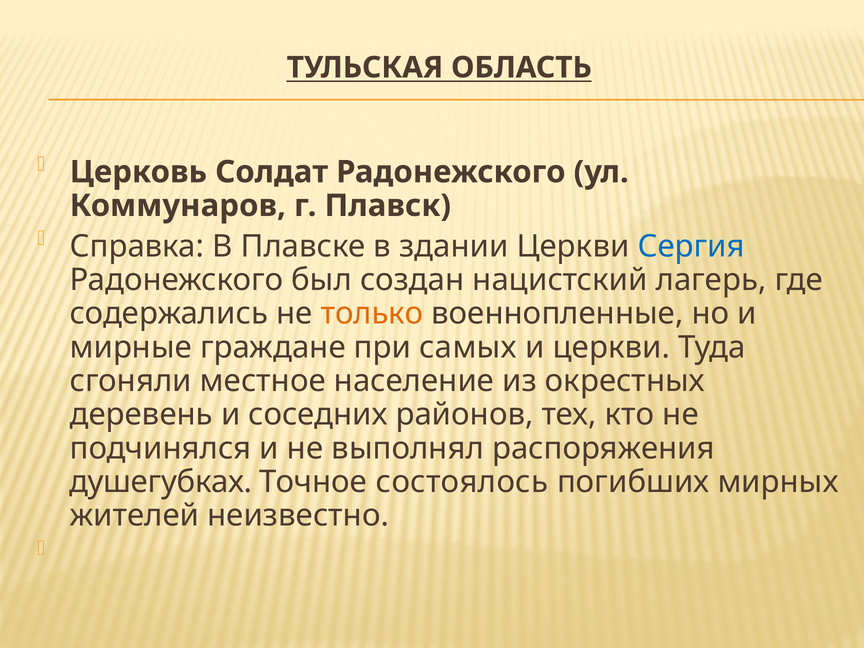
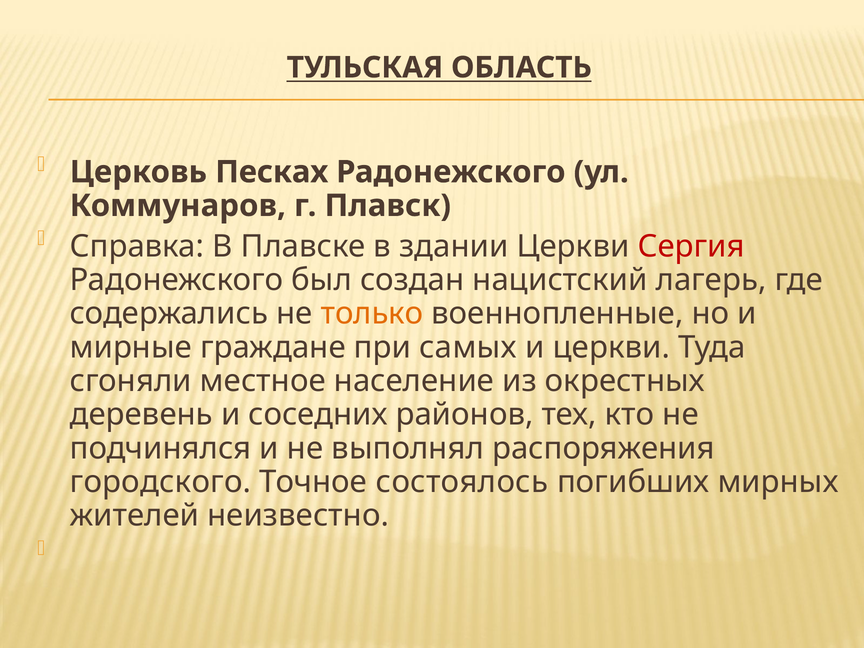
Солдат: Солдат -> Песках (272, 172)
Сергия colour: blue -> red (691, 246)
душегубках: душегубках -> городского (160, 482)
